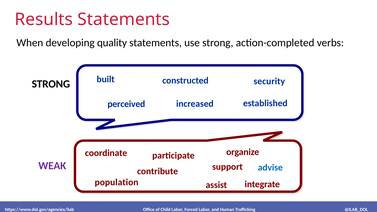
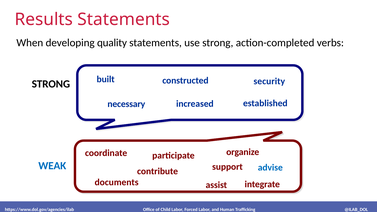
perceived: perceived -> necessary (126, 104)
WEAK colour: purple -> blue (52, 166)
population: population -> documents (117, 182)
